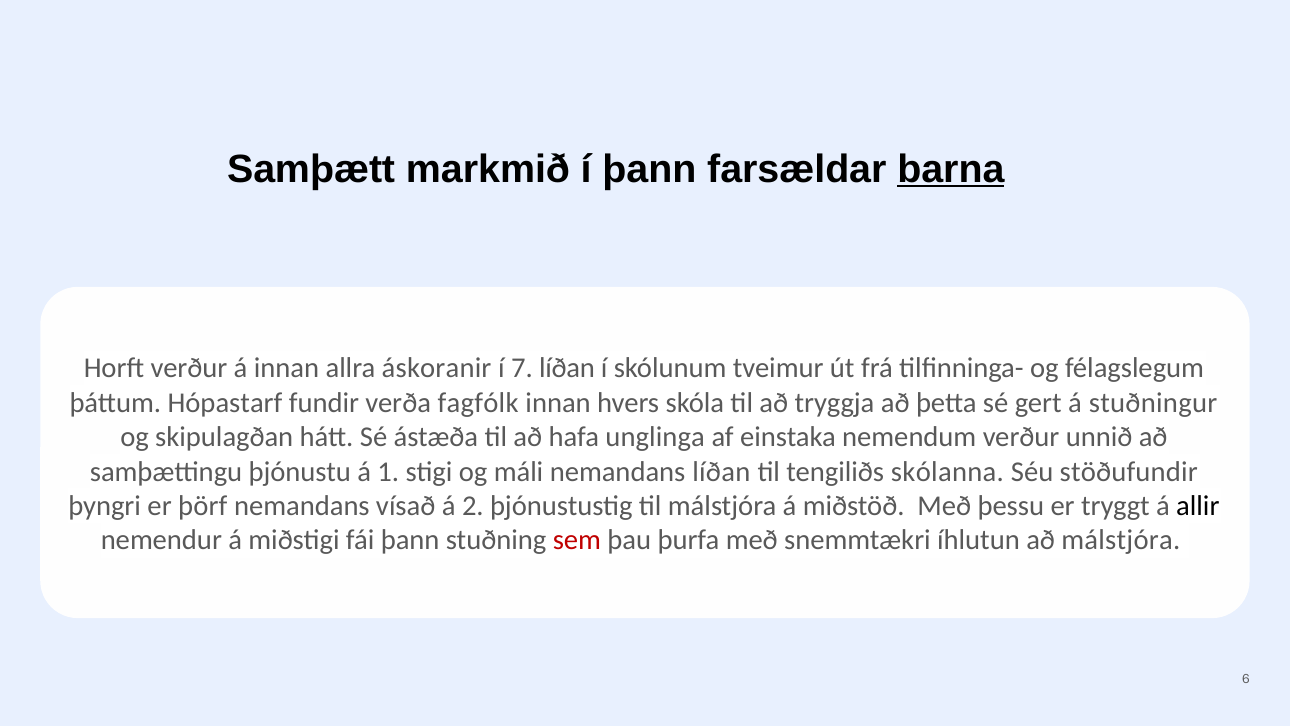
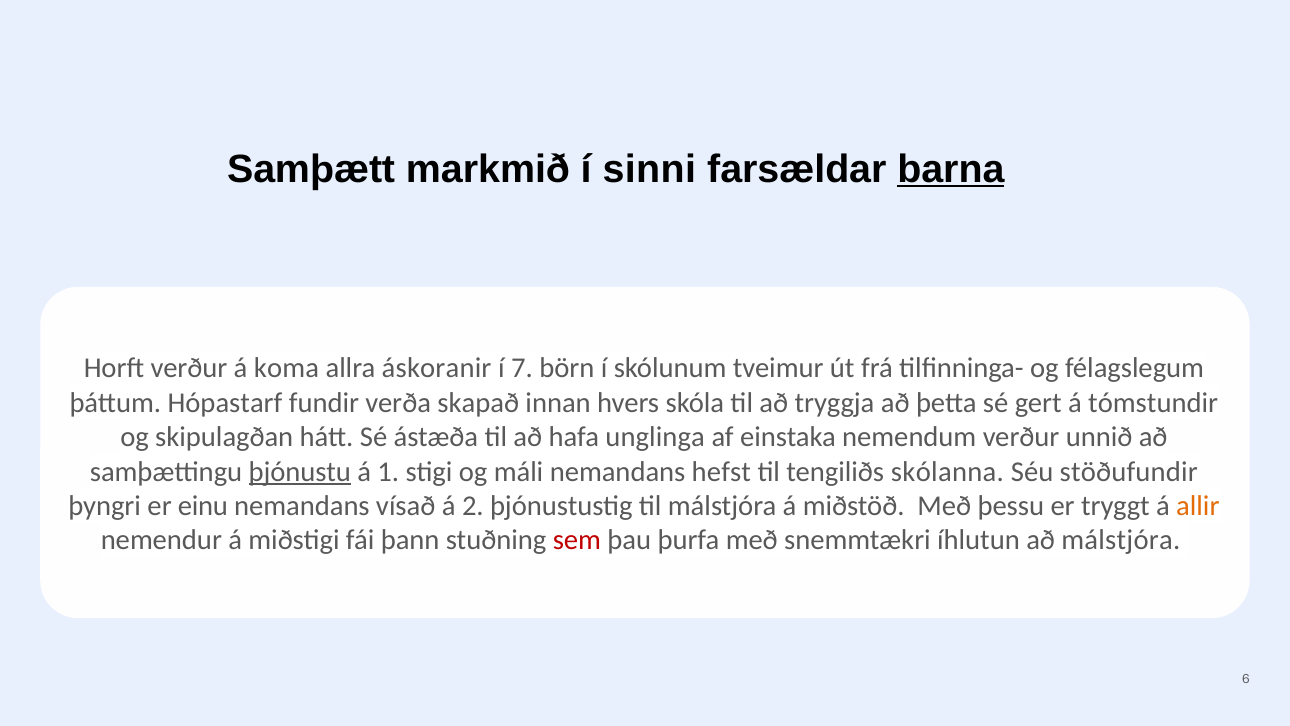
í þann: þann -> sinni (649, 169)
á innan: innan -> koma (286, 368)
7 líðan: líðan -> börn (567, 368)
fagfólk: fagfólk -> skapað (478, 403)
stuðningur: stuðningur -> tómstundir (1153, 403)
þjónustu underline: none -> present (300, 471)
nemandans líðan: líðan -> hefst (721, 471)
þörf: þörf -> einu (203, 506)
allir colour: black -> orange (1198, 506)
